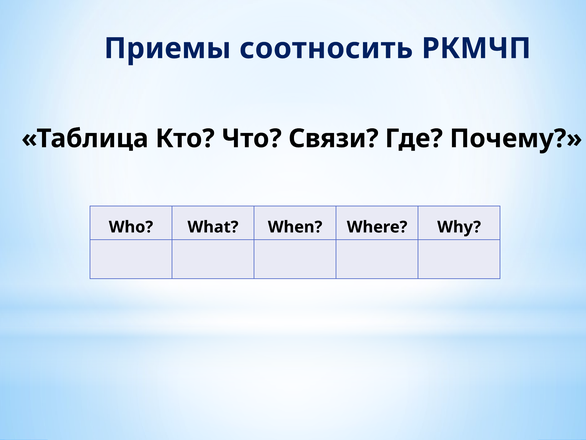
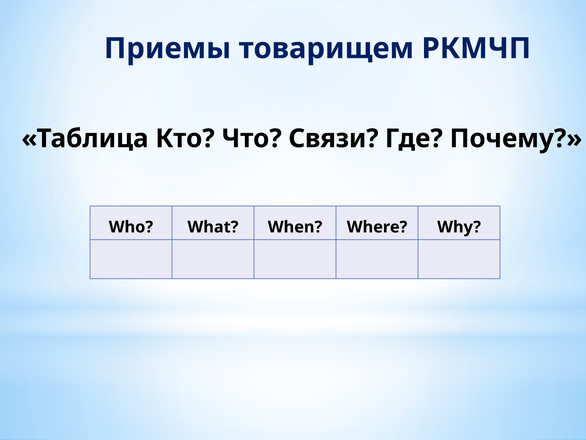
соотносить: соотносить -> товарищем (326, 48)
